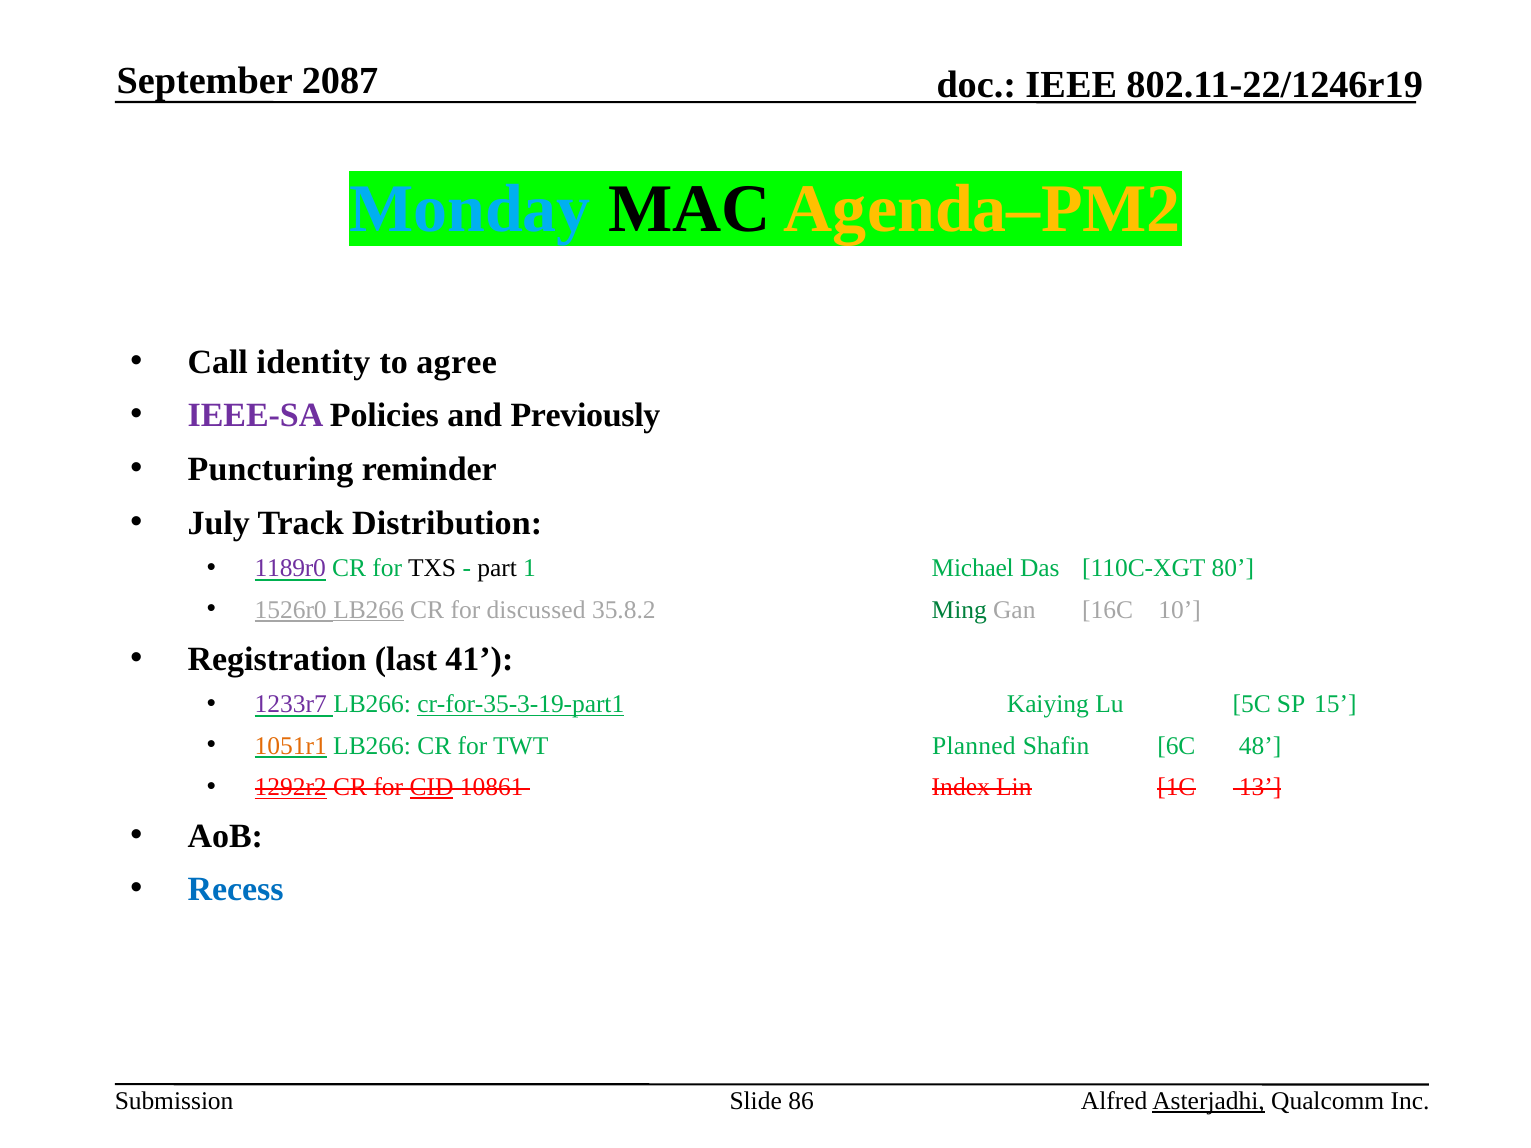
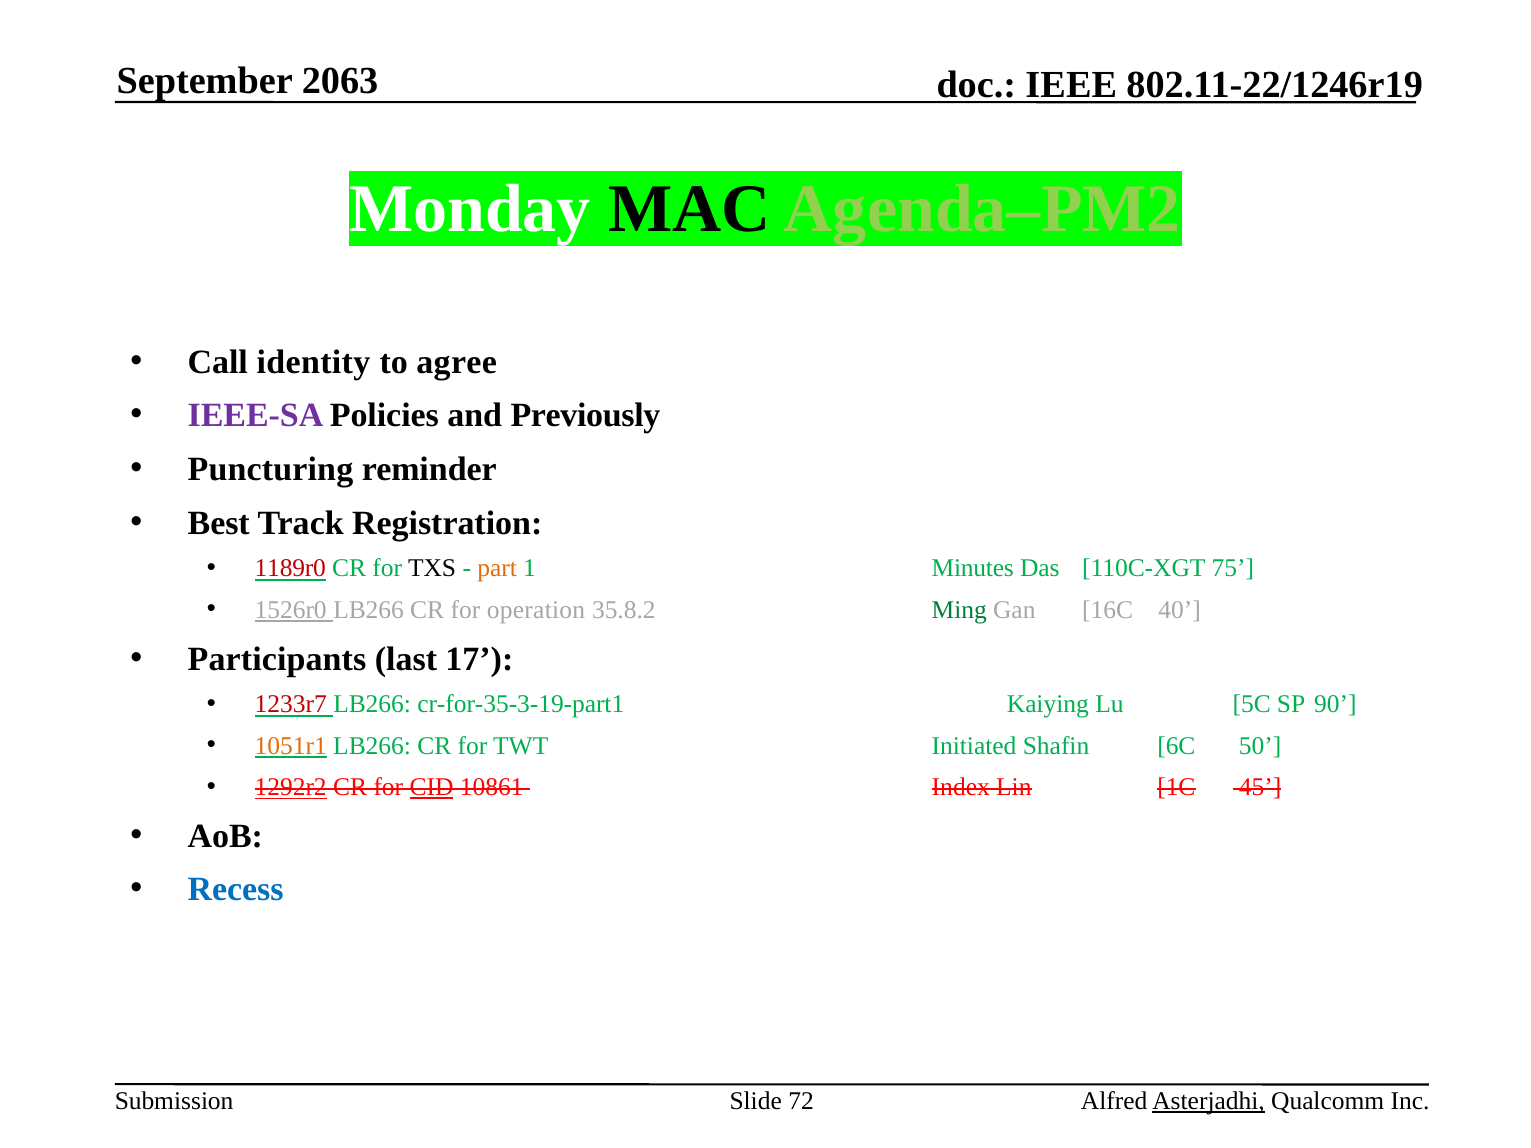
2087: 2087 -> 2063 (340, 81)
Monday colour: light blue -> white (470, 209)
Agenda–PM2 colour: yellow -> light green (982, 209)
July: July -> Best (219, 523)
Distribution: Distribution -> Registration (447, 523)
1189r0 colour: purple -> red (290, 569)
part colour: black -> orange (497, 569)
Michael: Michael -> Minutes (973, 569)
80: 80 -> 75 (1233, 569)
LB266 underline: present -> none (369, 610)
discussed: discussed -> operation (536, 610)
10: 10 -> 40 (1180, 610)
Registration: Registration -> Participants (277, 659)
41: 41 -> 17 (479, 659)
1233r7 colour: purple -> red (291, 705)
cr-for-35-3-19-part1 underline: present -> none (521, 705)
15: 15 -> 90 (1335, 705)
Planned: Planned -> Initiated (974, 746)
48: 48 -> 50 (1260, 746)
13: 13 -> 45 (1260, 787)
86: 86 -> 72 (801, 1101)
